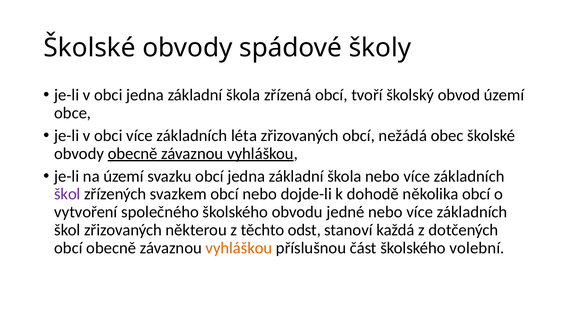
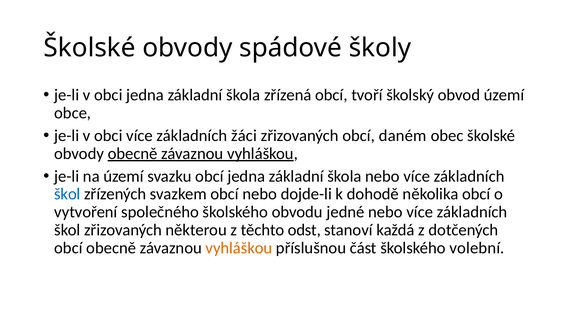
léta: léta -> žáci (244, 136)
nežádá: nežádá -> daném (403, 136)
škol colour: purple -> blue (67, 194)
